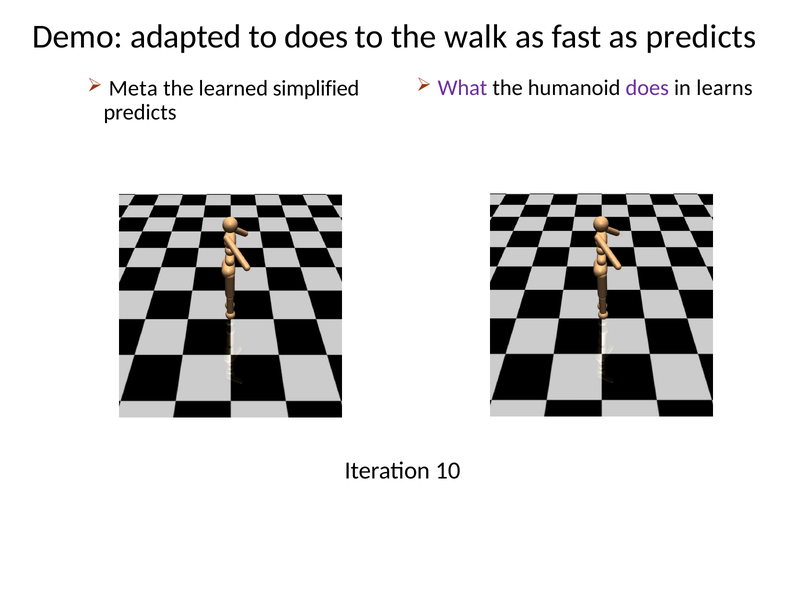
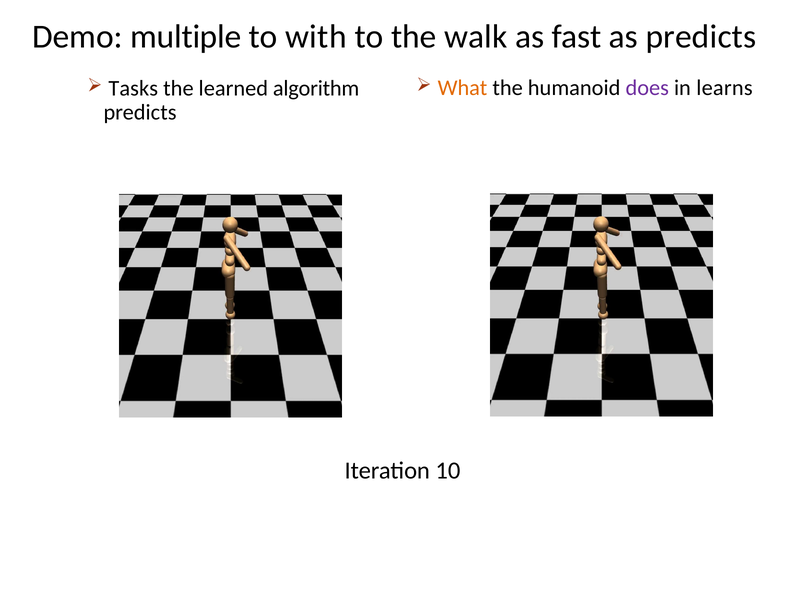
adapted: adapted -> multiple (186, 37)
to does: does -> with (316, 37)
What colour: purple -> orange (463, 88)
Meta: Meta -> Tasks (133, 88)
simplified: simplified -> algorithm (316, 88)
